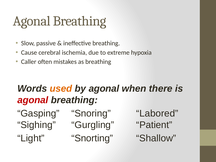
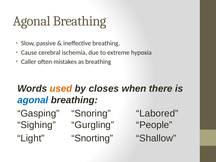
by agonal: agonal -> closes (104, 89)
agonal colour: red -> blue (33, 100)
Patient: Patient -> People (154, 125)
